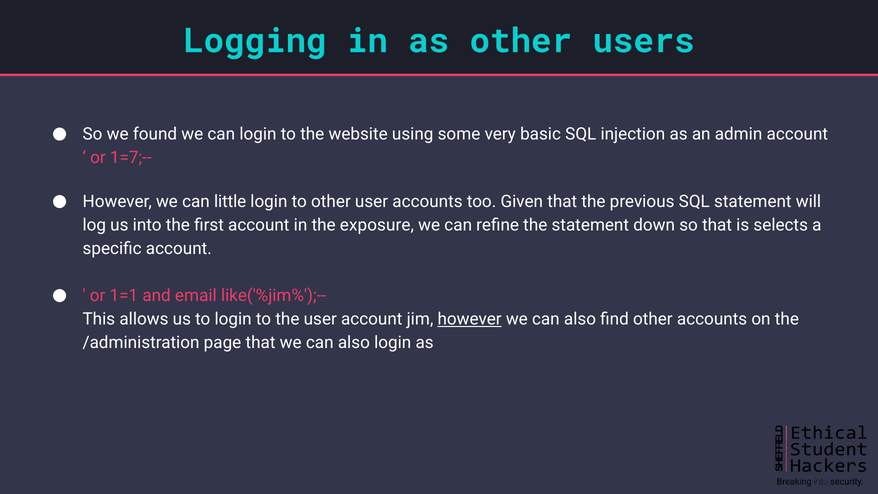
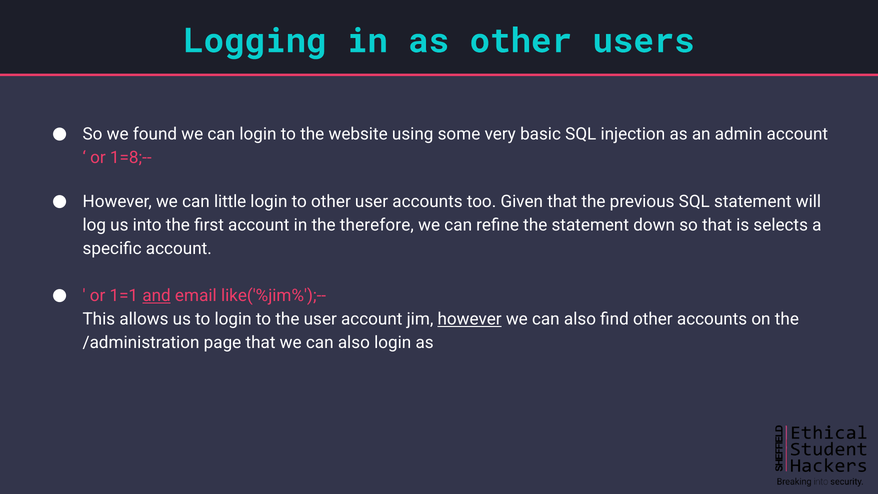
1=7;--: 1=7;-- -> 1=8;-- (131, 157)
exposure: exposure -> therefore (377, 225)
and underline: none -> present (157, 296)
